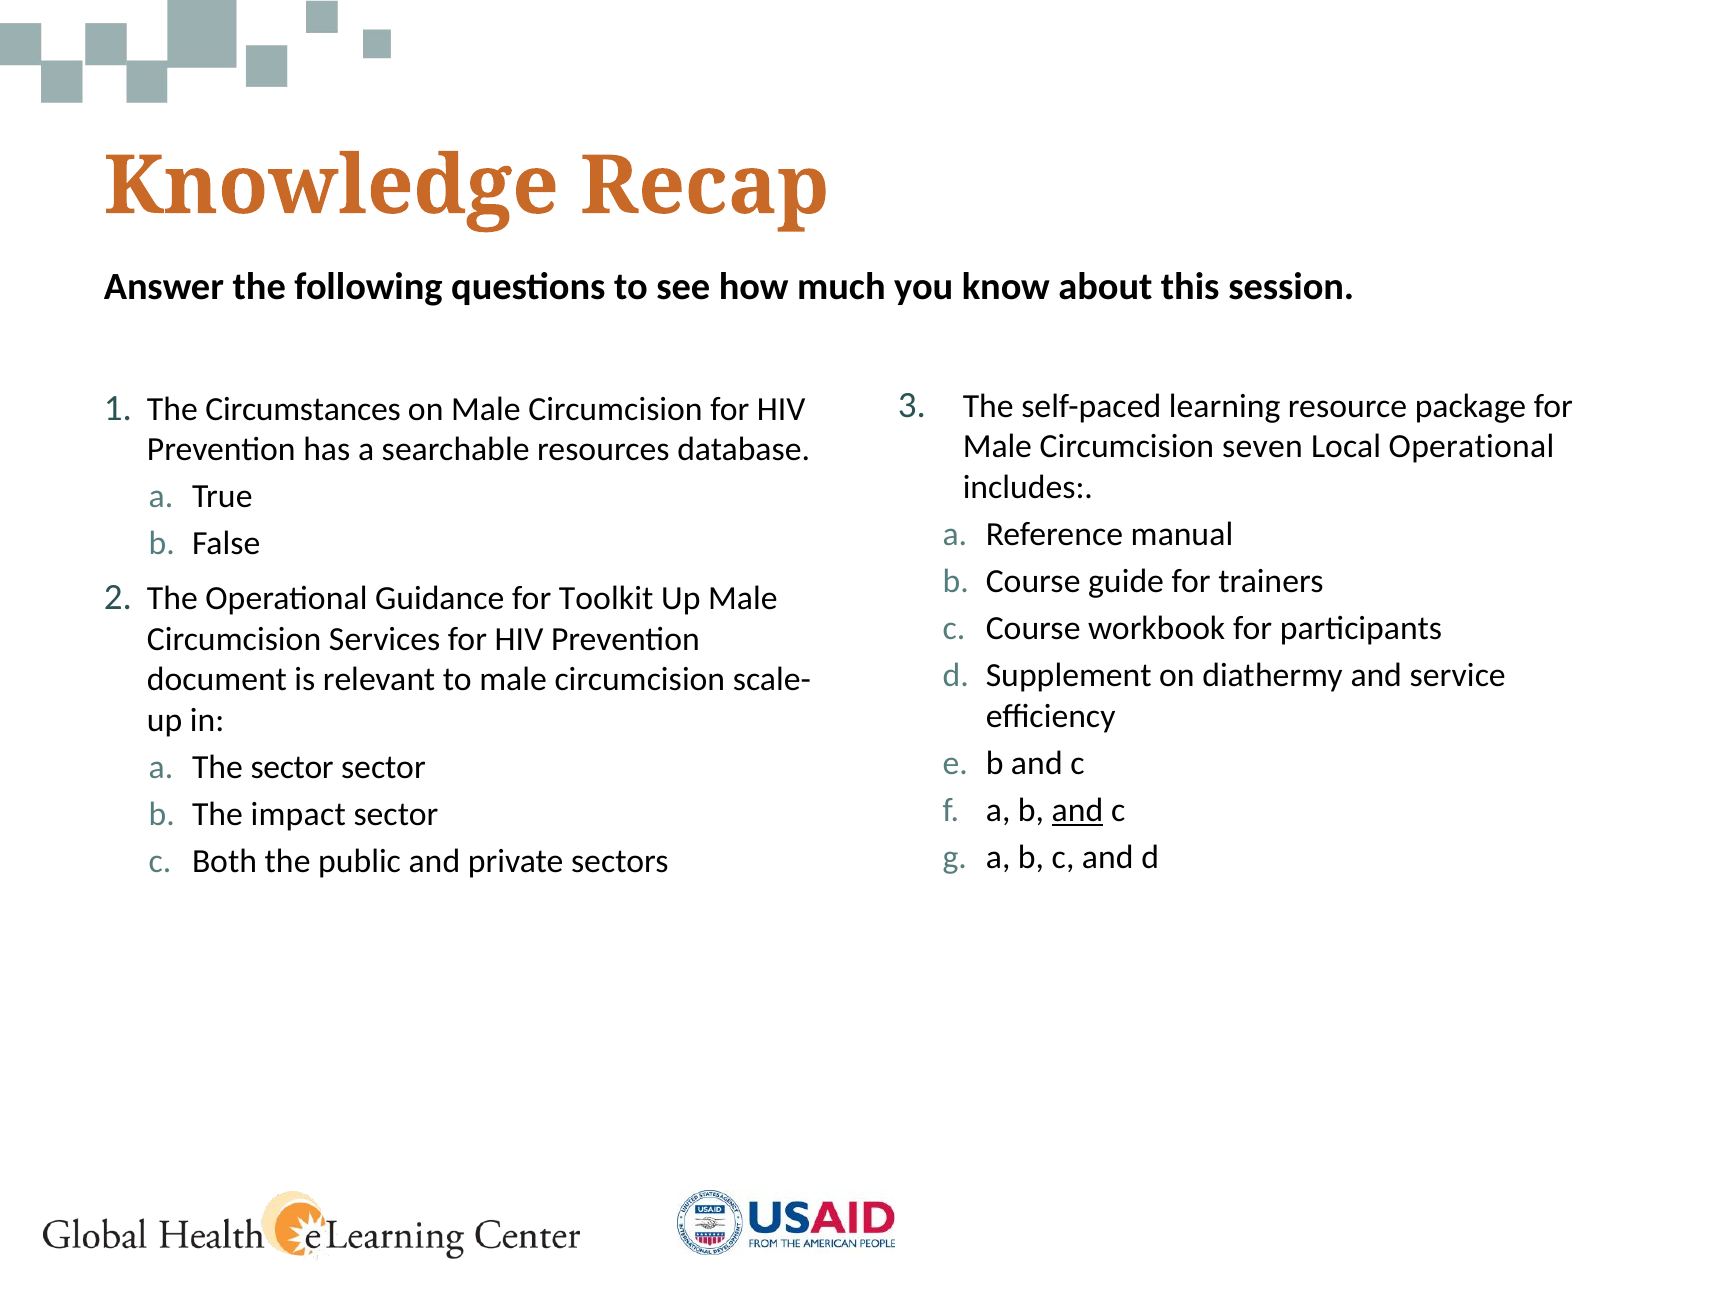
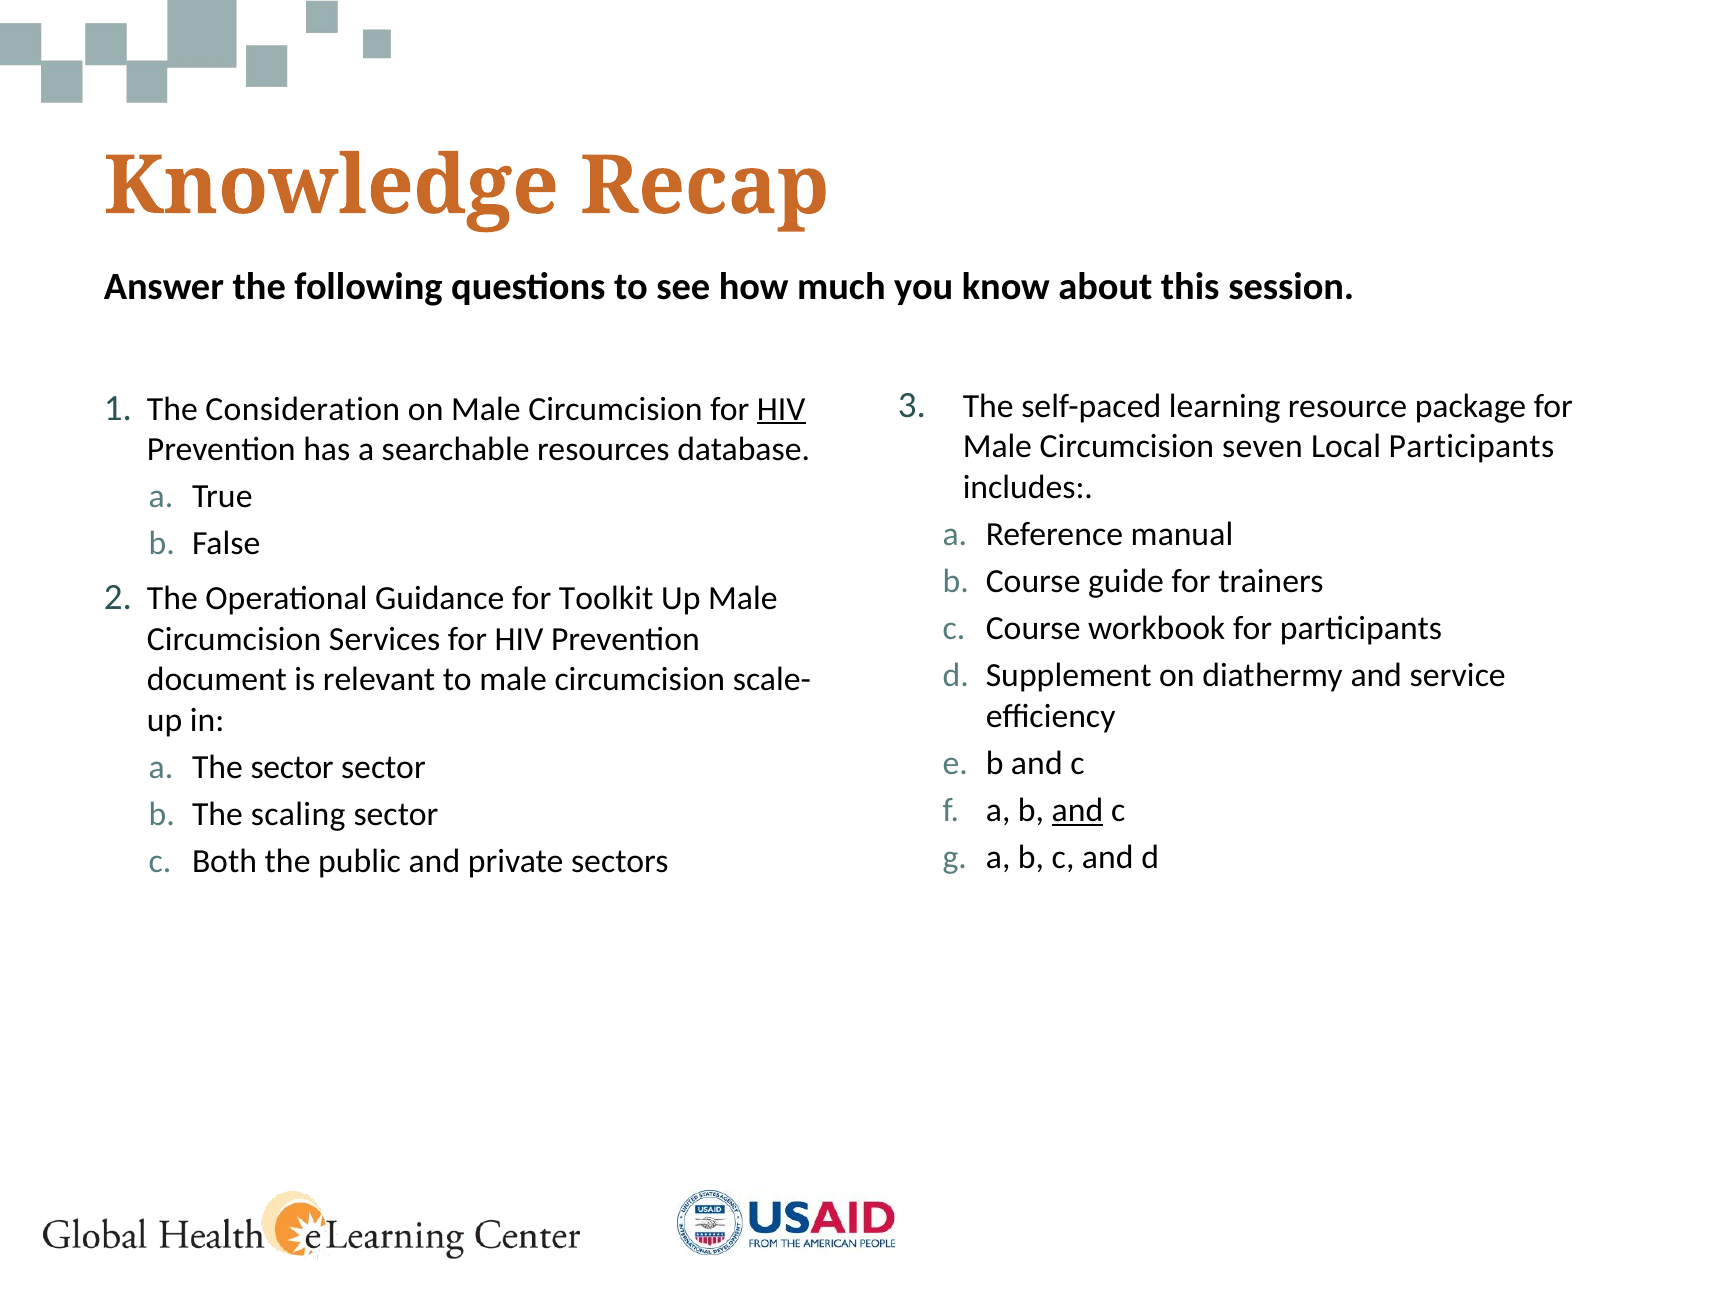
Circumstances: Circumstances -> Consideration (303, 409)
HIV underline: none -> present (781, 409)
Local Operational: Operational -> Participants (1471, 447)
impact: impact -> scaling (298, 814)
